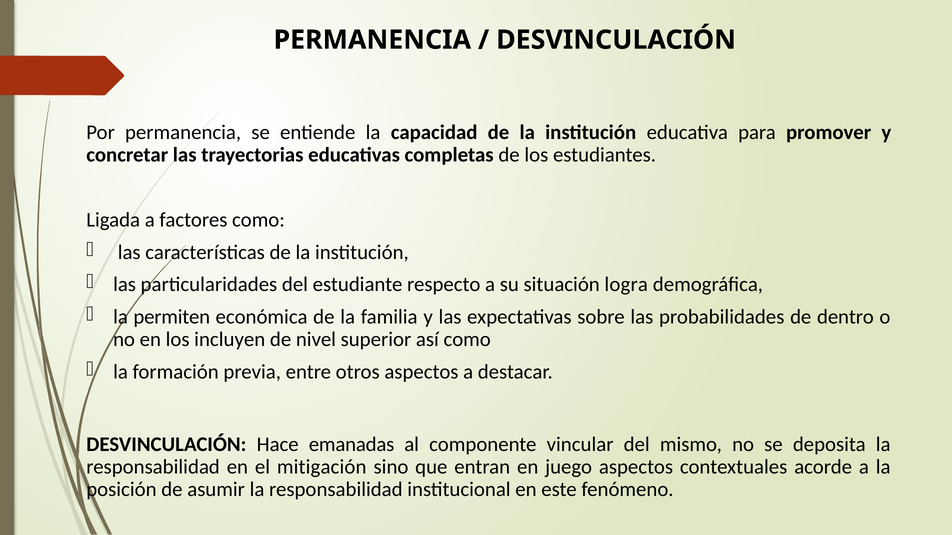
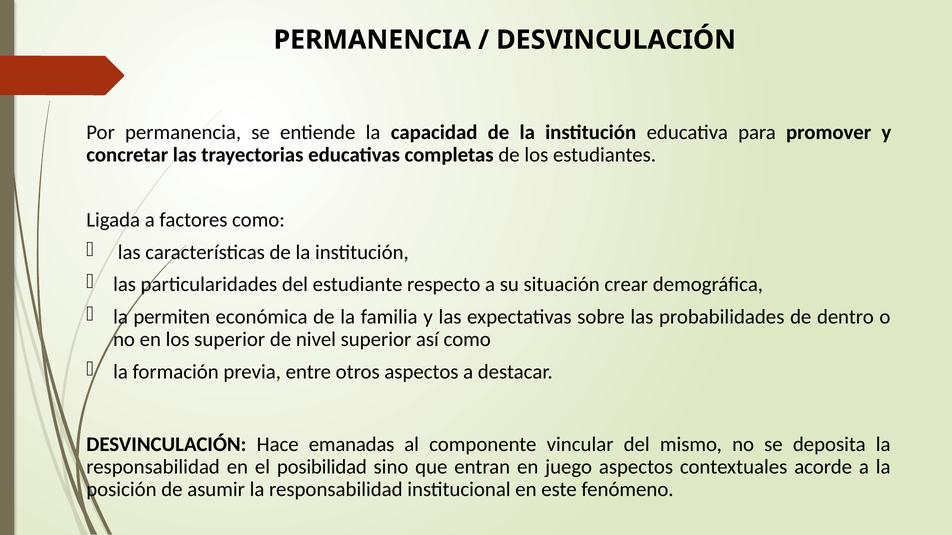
logra: logra -> crear (626, 285)
los incluyen: incluyen -> superior (230, 340)
mitigación: mitigación -> posibilidad (322, 467)
